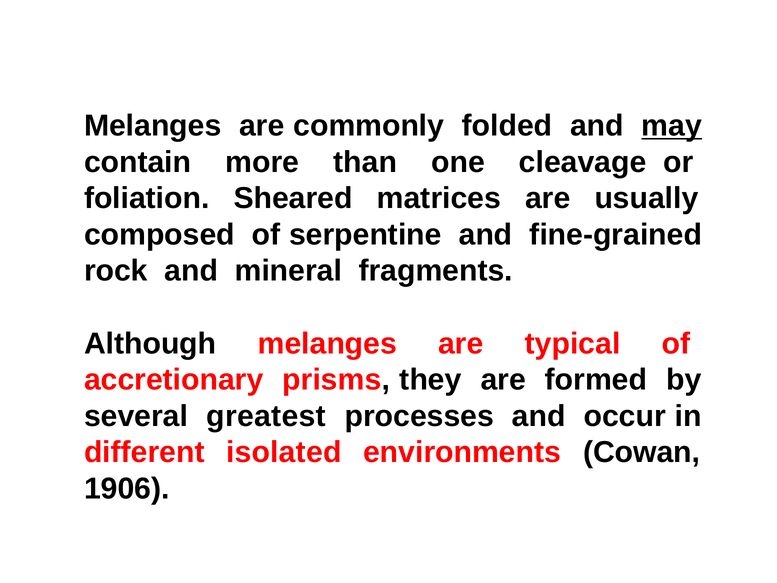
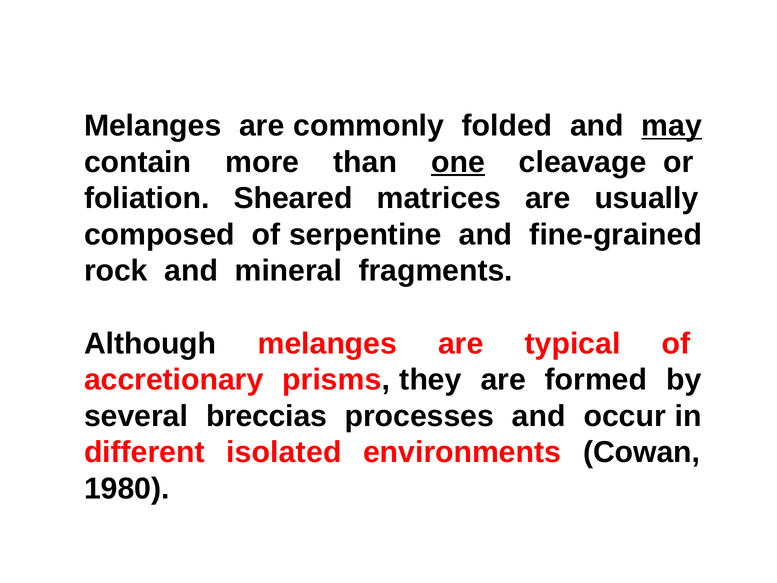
one underline: none -> present (458, 162)
greatest: greatest -> breccias (266, 416)
1906: 1906 -> 1980 (127, 489)
